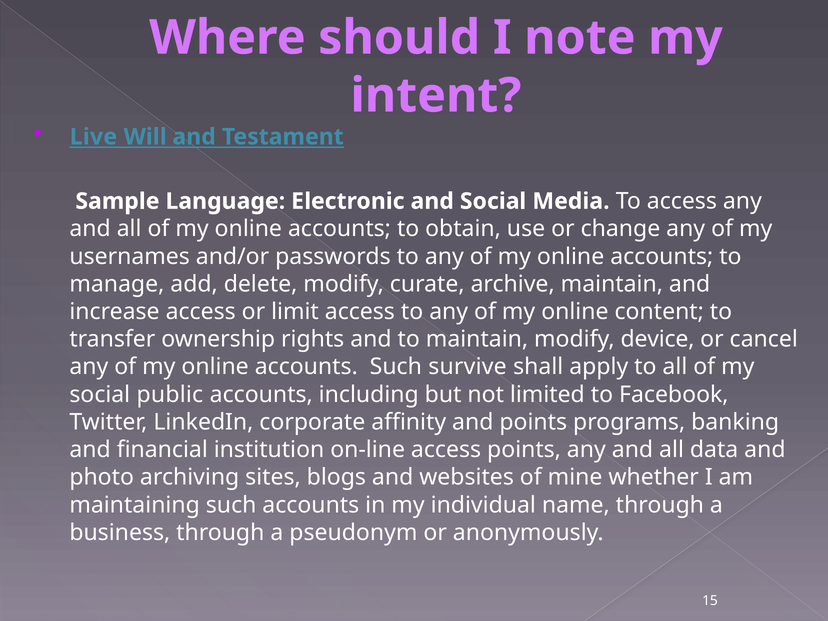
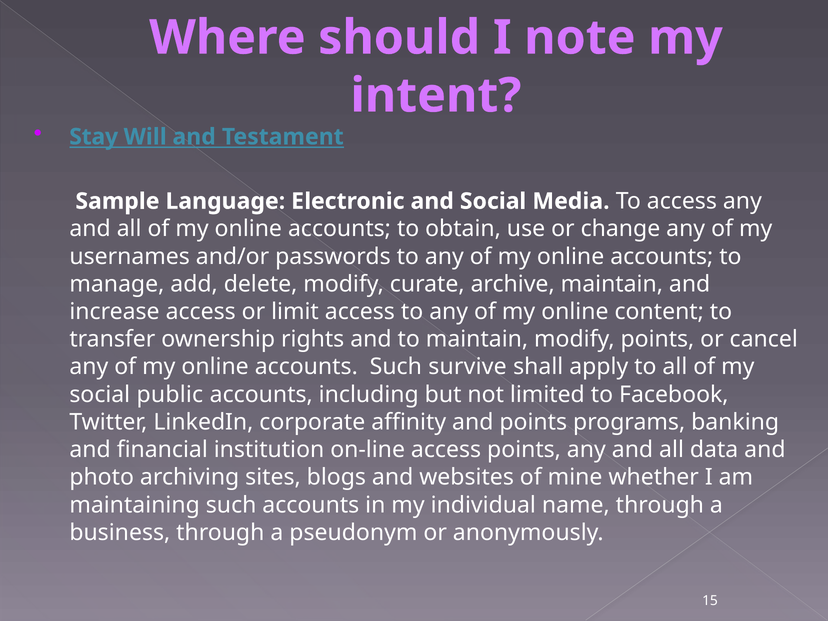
Live: Live -> Stay (94, 137)
modify device: device -> points (657, 339)
